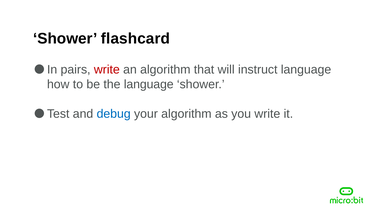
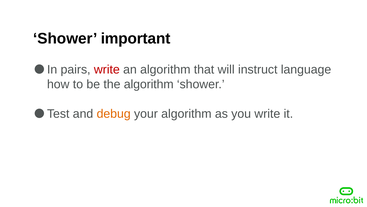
flashcard: flashcard -> important (136, 38)
the language: language -> algorithm (149, 84)
debug colour: blue -> orange (114, 113)
